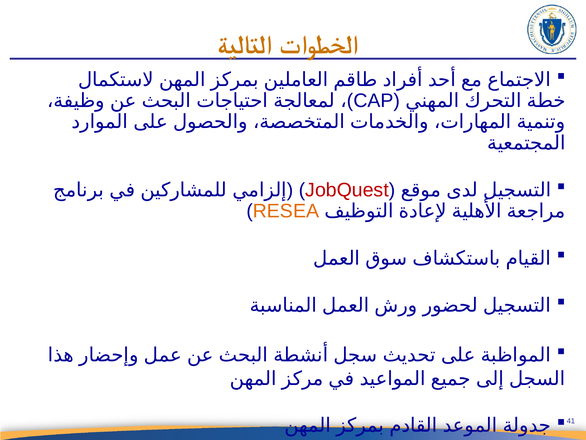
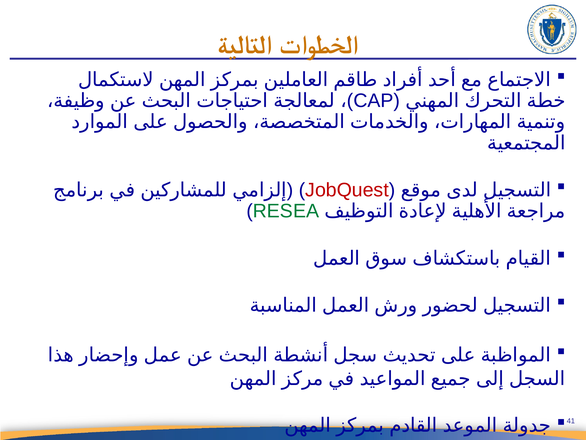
RESEA colour: orange -> green (286, 211)
